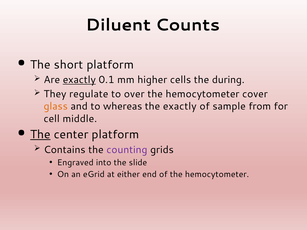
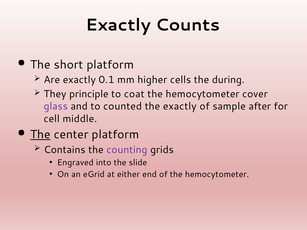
Diluent: Diluent -> Exactly (118, 25)
exactly underline: present -> none (79, 80)
regulate: regulate -> principle (89, 94)
over: over -> coat (134, 94)
glass colour: orange -> purple (56, 106)
whereas: whereas -> counted (123, 106)
from: from -> after (260, 106)
